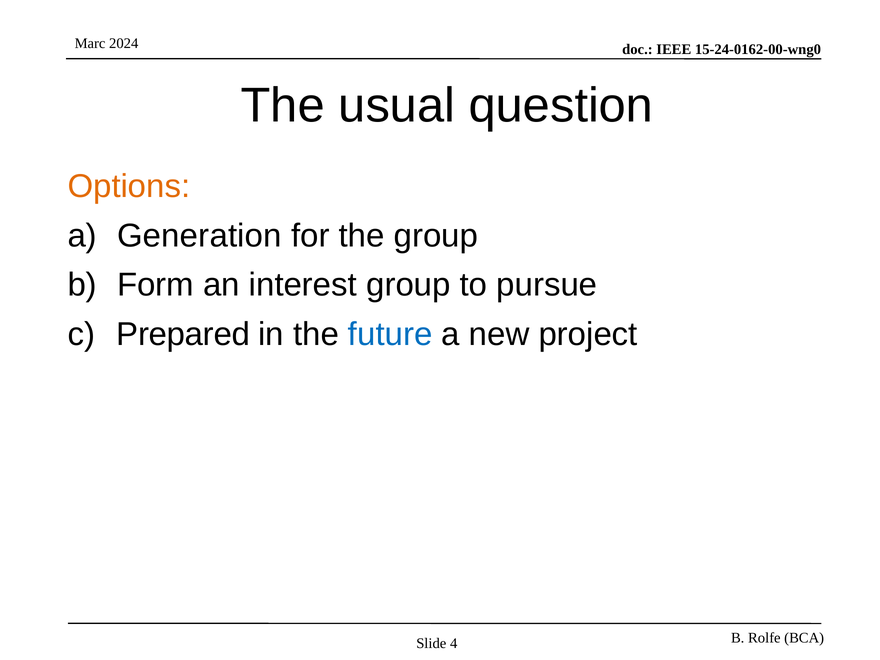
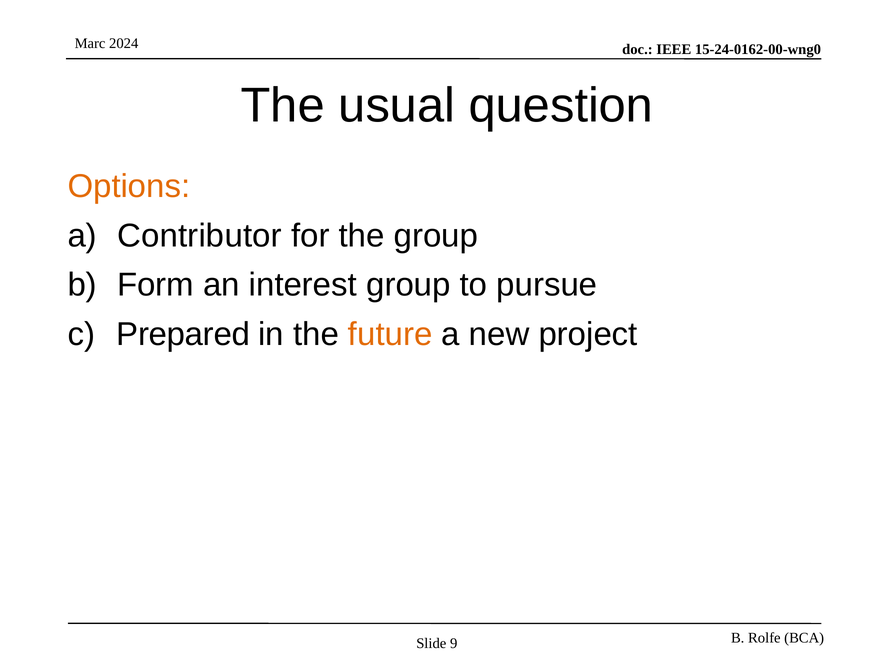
Generation: Generation -> Contributor (199, 236)
future colour: blue -> orange (390, 334)
4: 4 -> 9 (454, 643)
